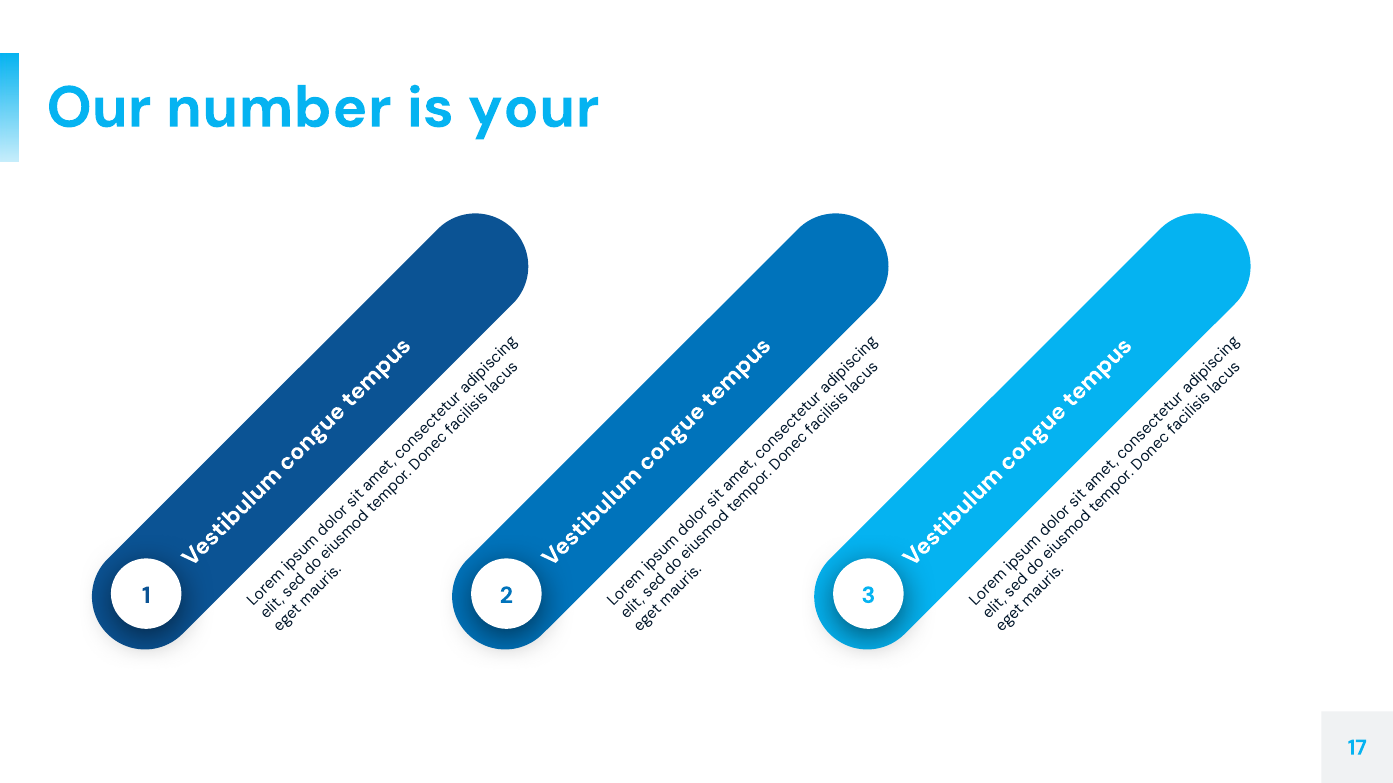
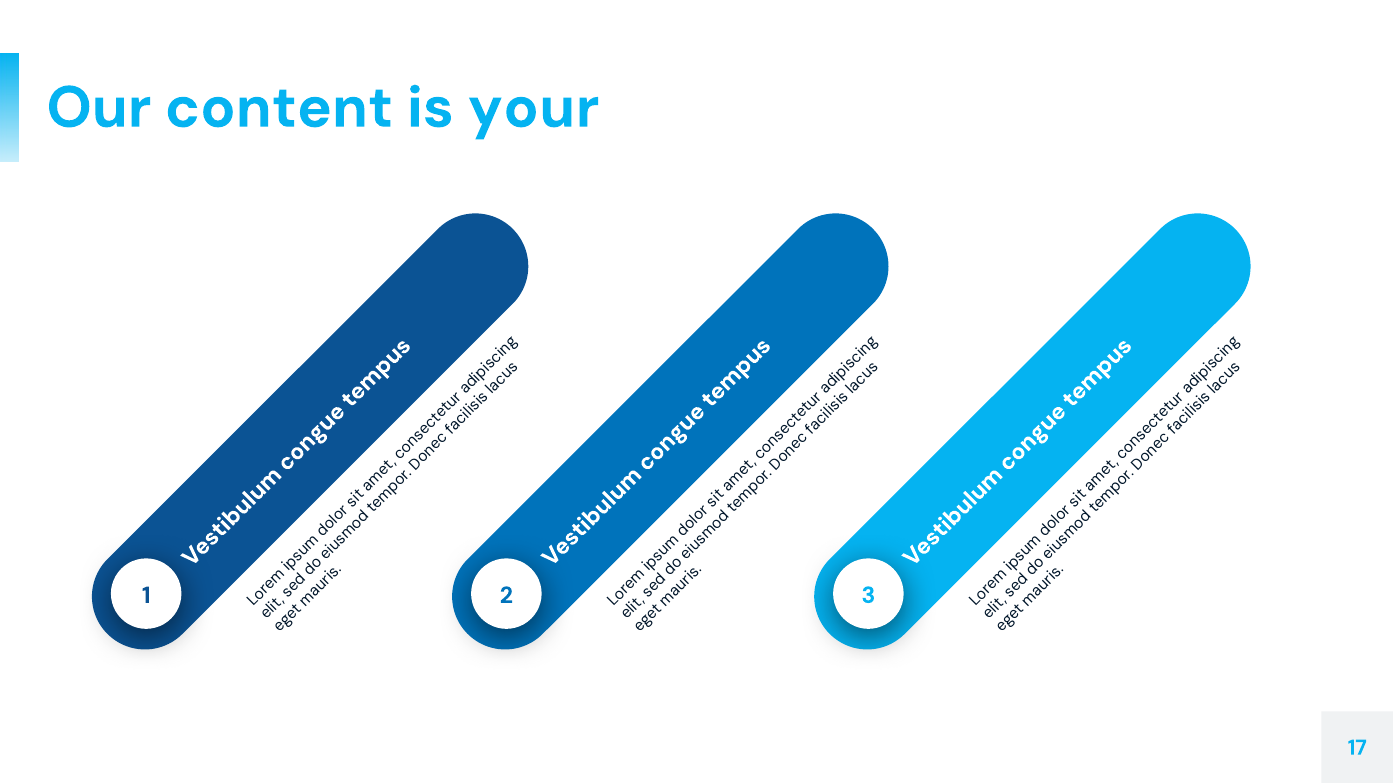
number: number -> content (279, 108)
